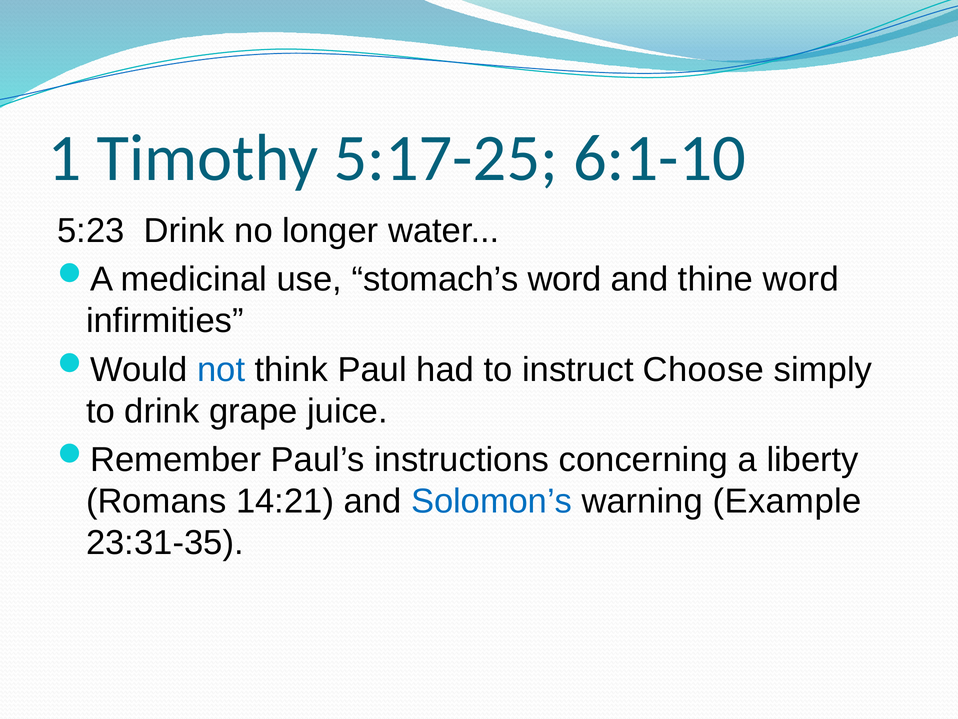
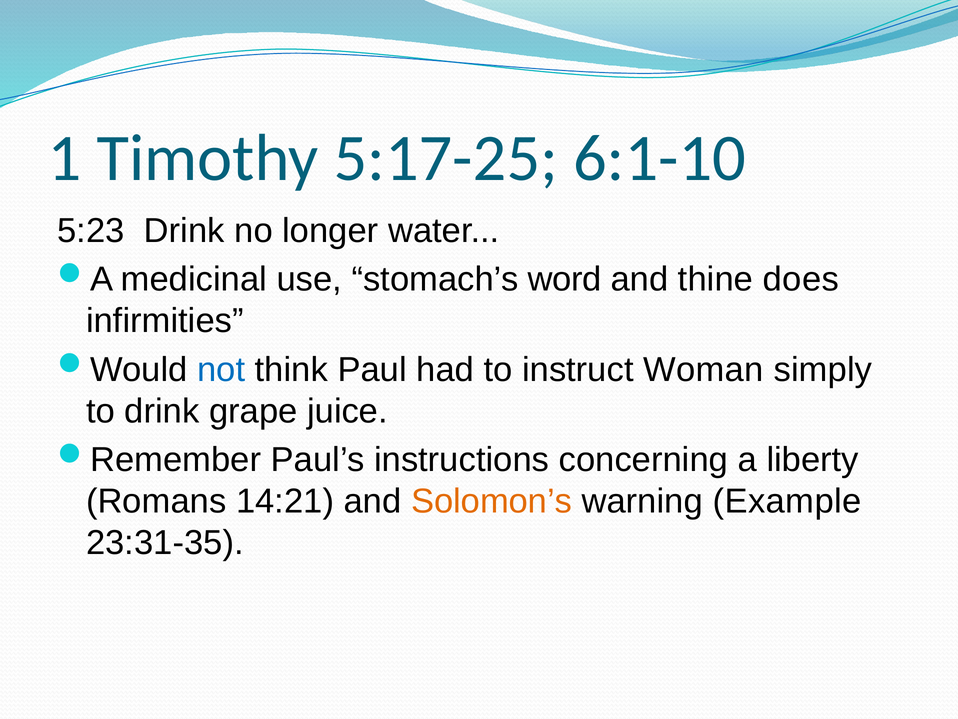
thine word: word -> does (801, 279)
Choose: Choose -> Woman (703, 369)
Solomon’s colour: blue -> orange (492, 501)
